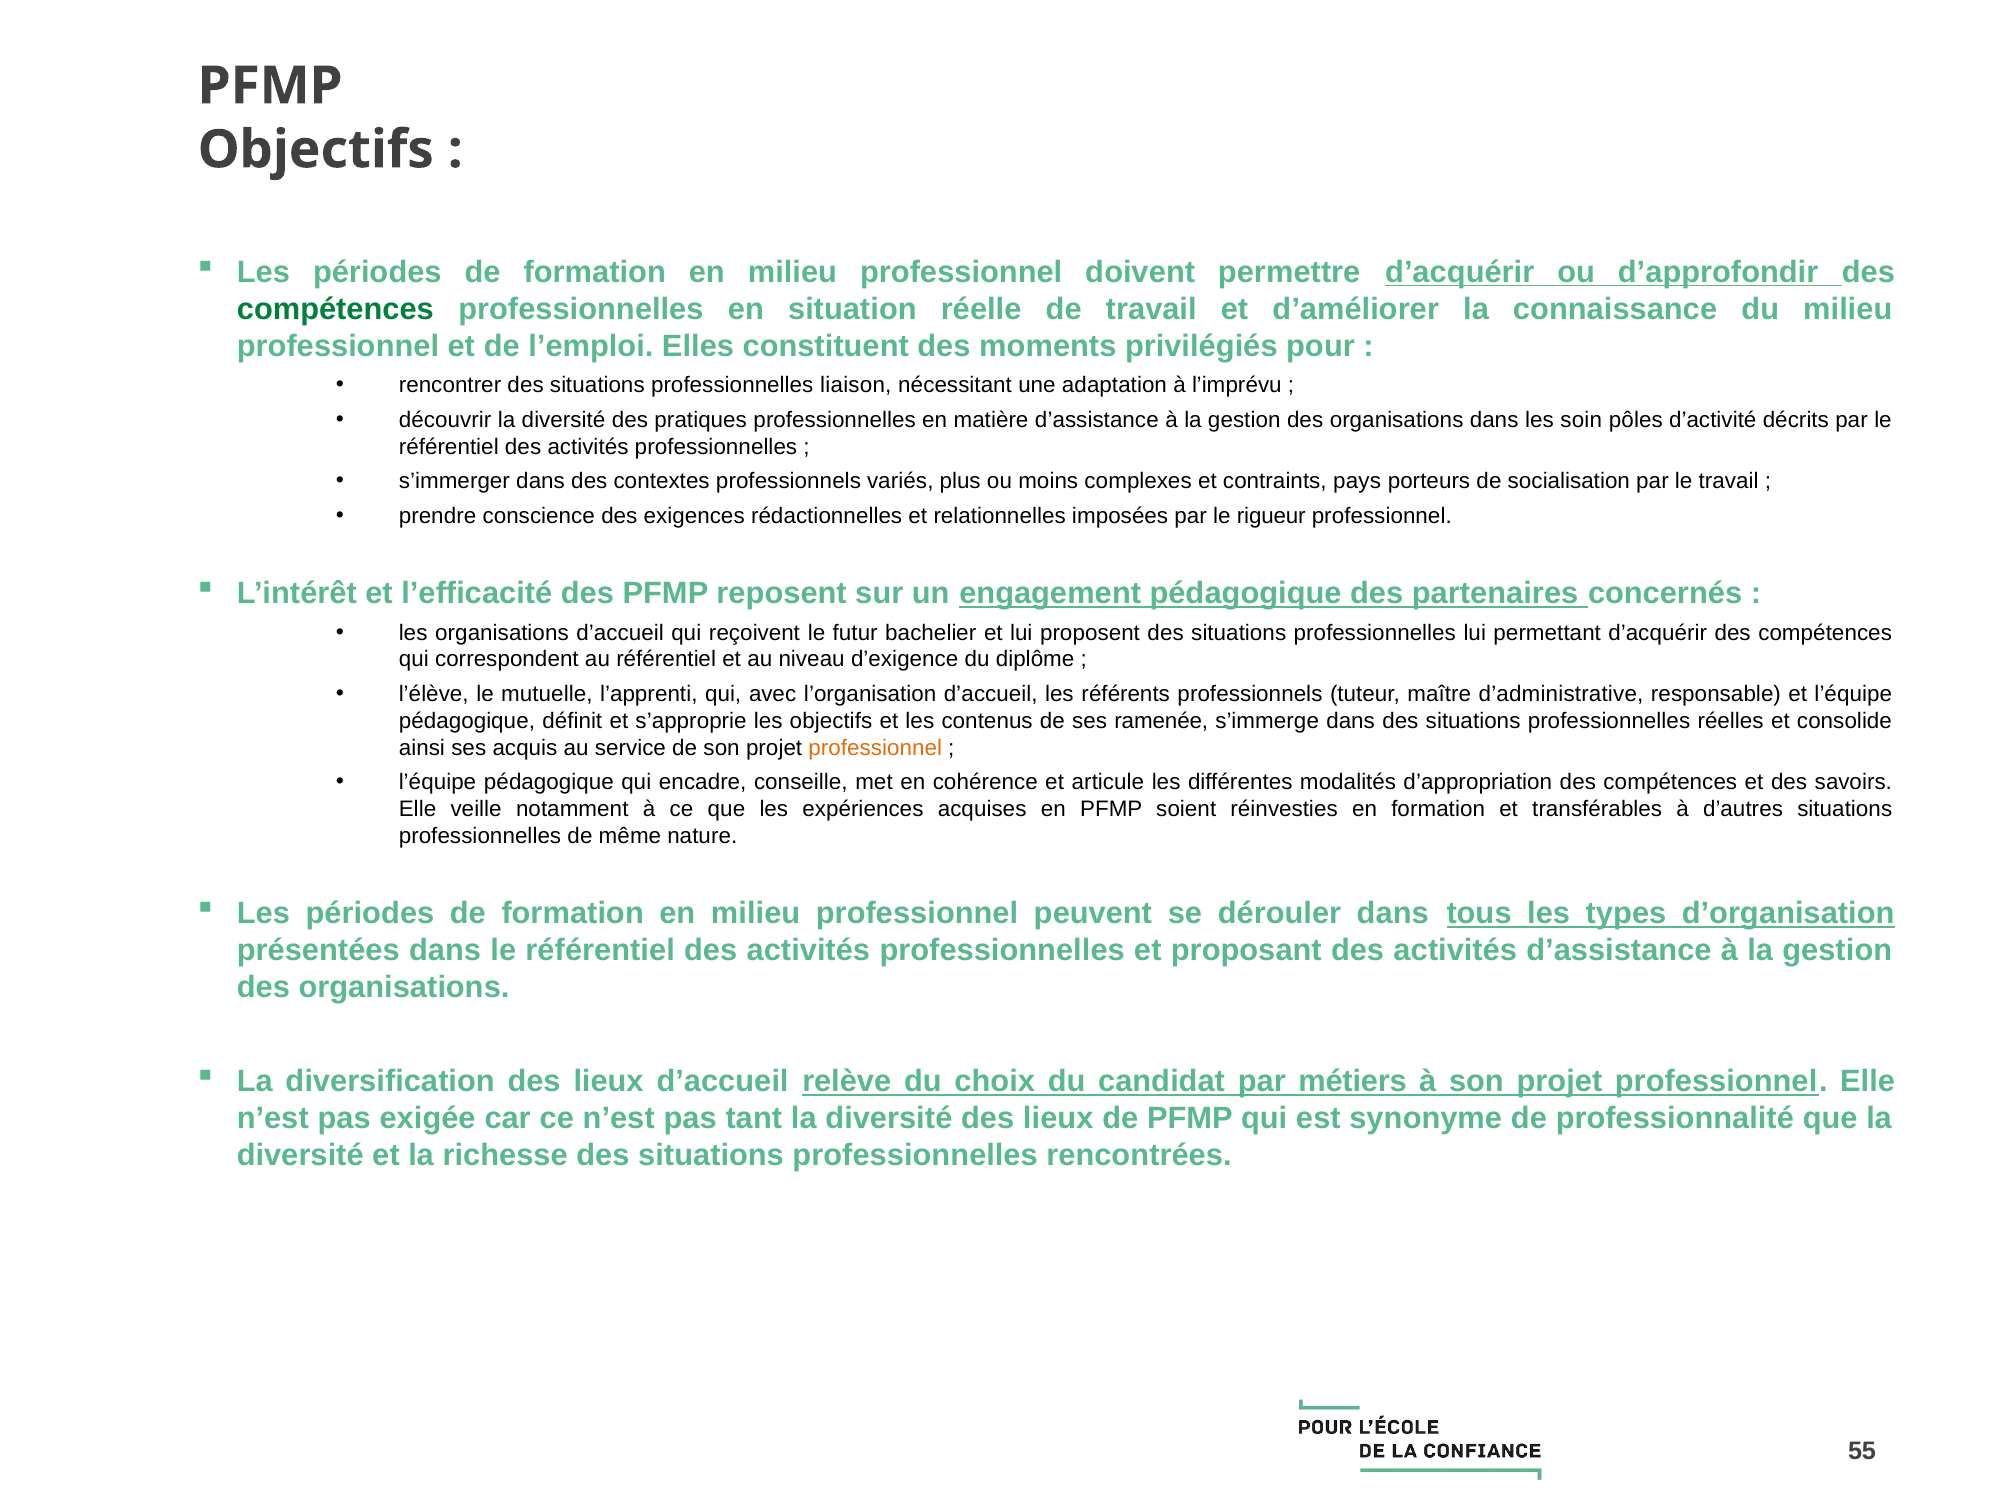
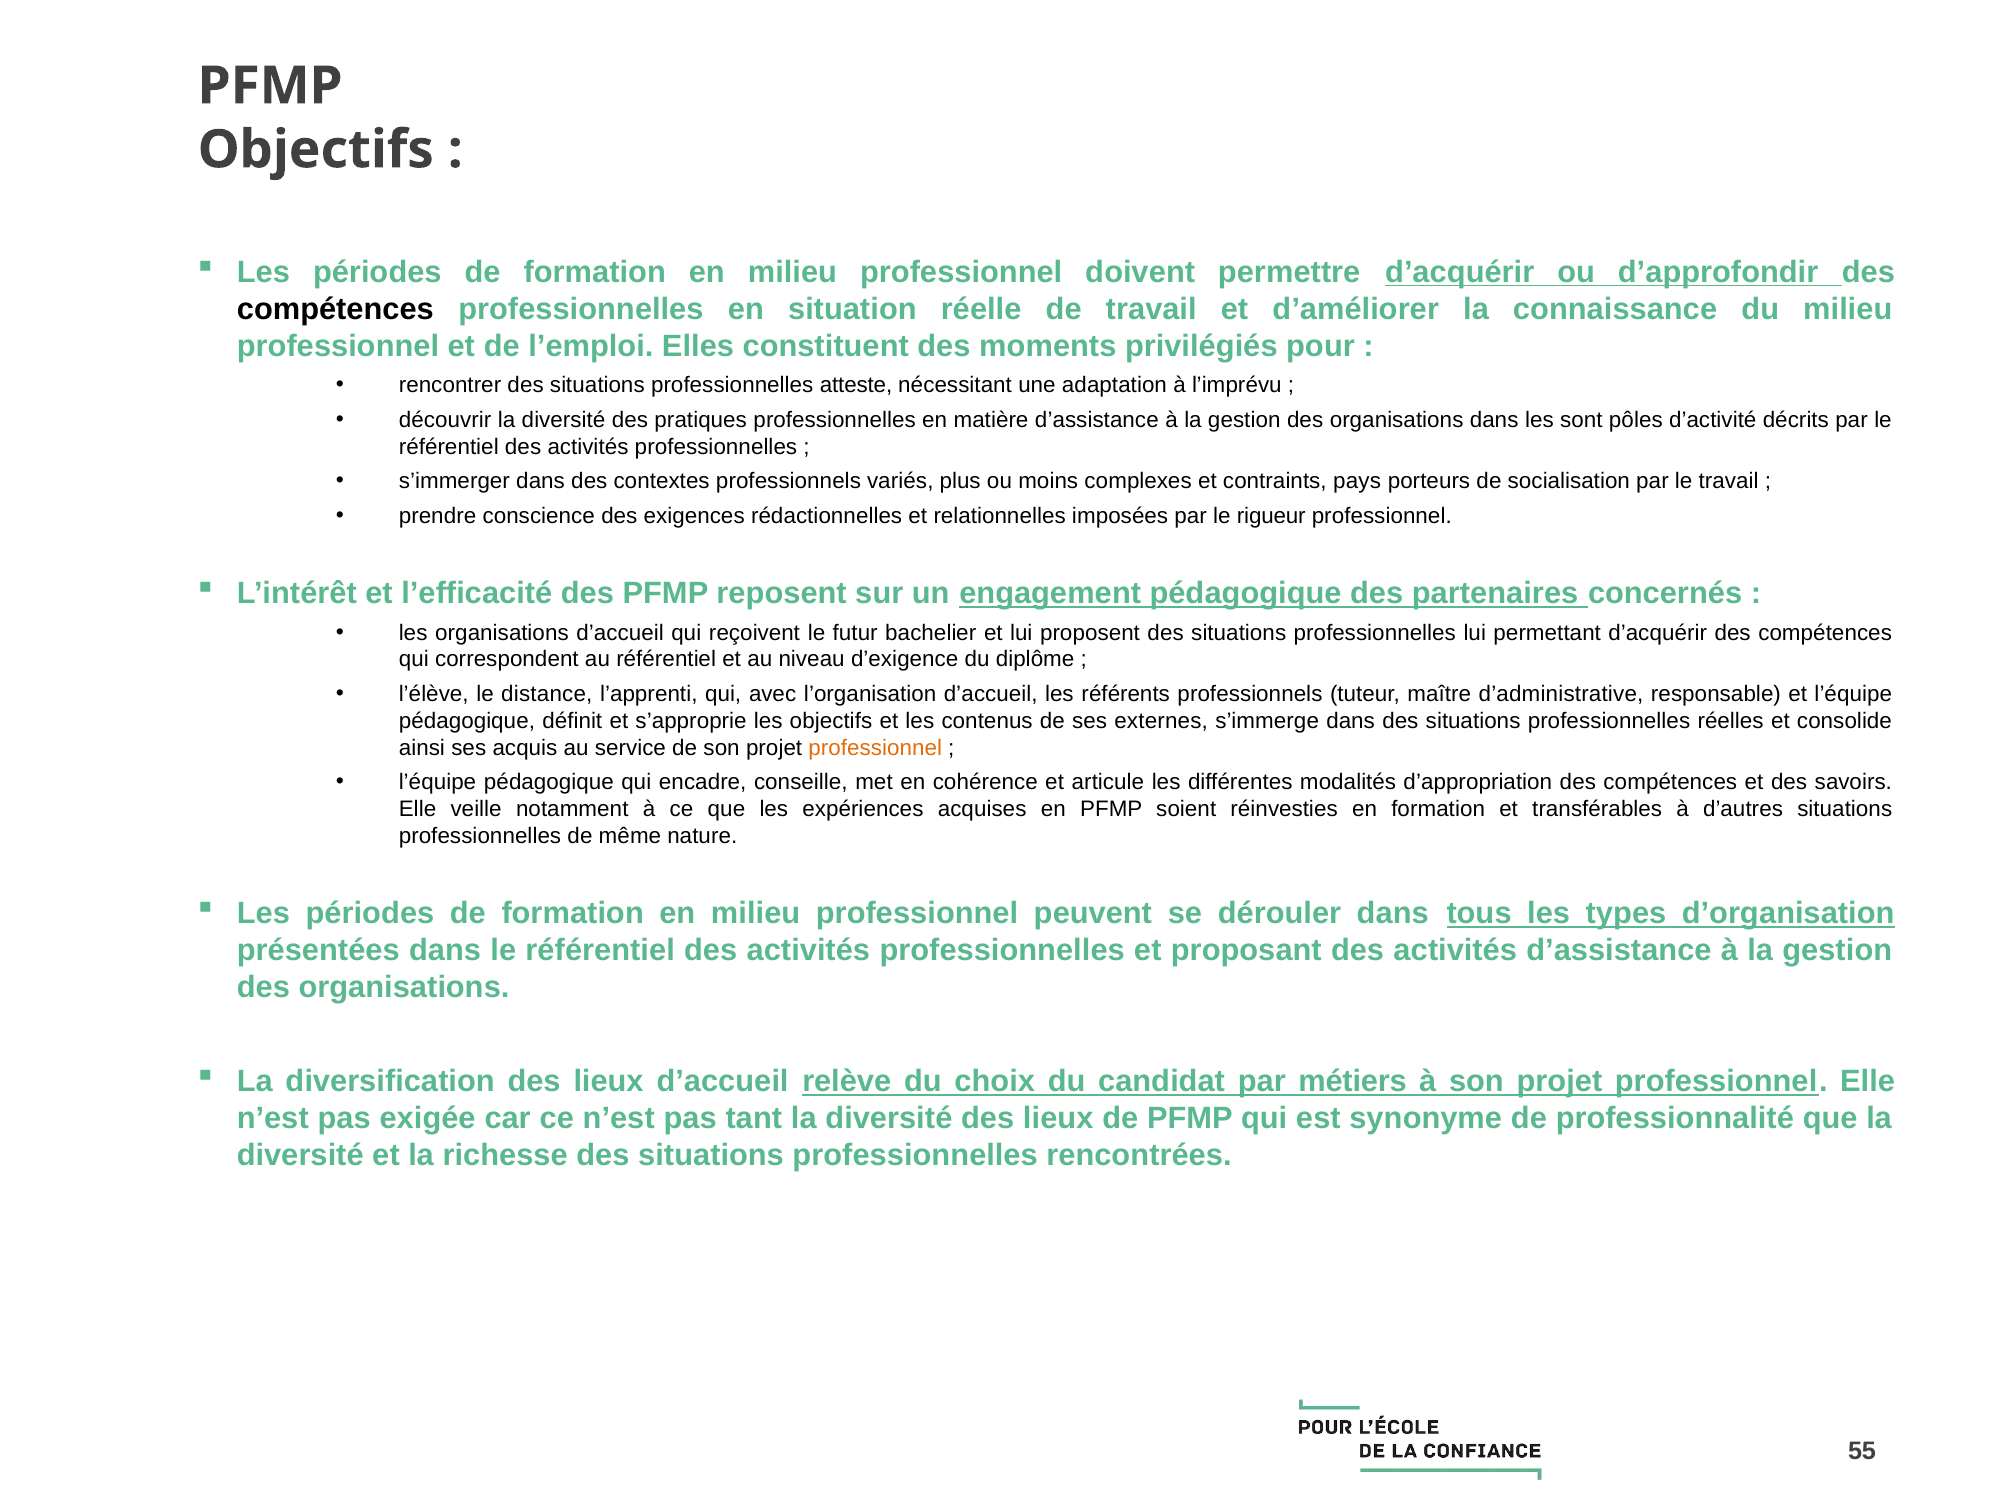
compétences colour: green -> black (335, 309)
liaison: liaison -> atteste (856, 385)
soin: soin -> sont (1581, 420)
mutuelle: mutuelle -> distance (547, 694)
ramenée: ramenée -> externes (1161, 721)
